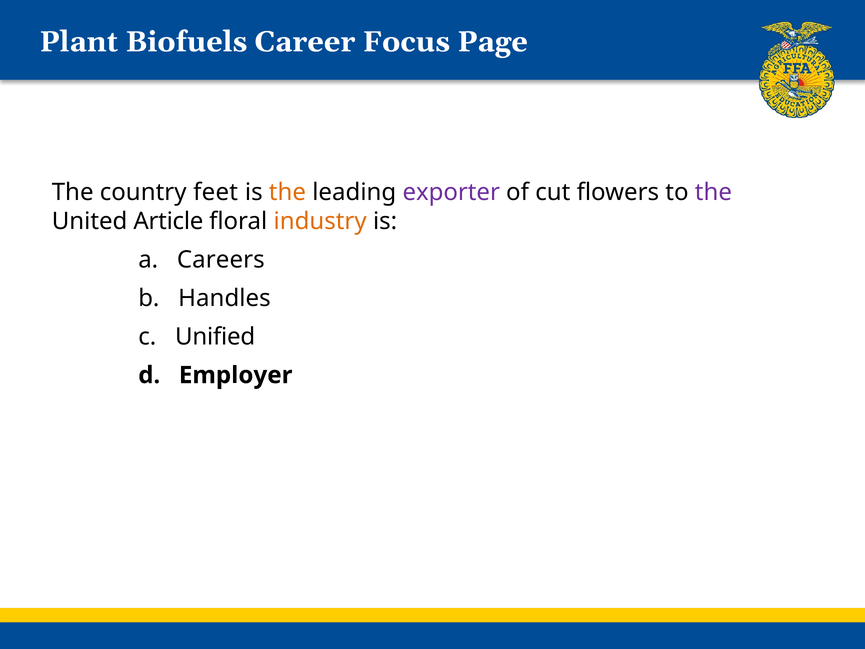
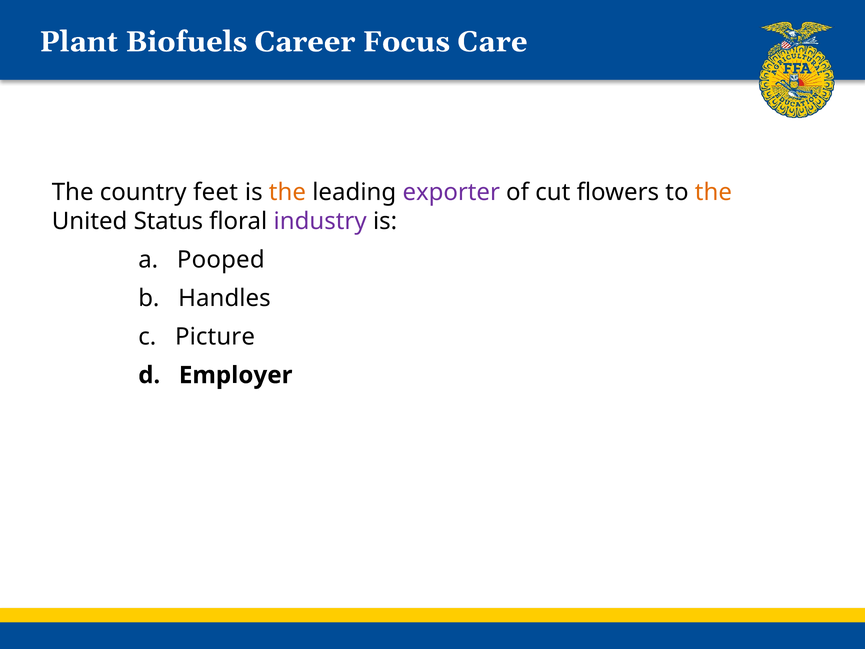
Page: Page -> Care (492, 42)
the colour: purple -> orange (713, 192)
Article: Article -> Status (168, 221)
industry colour: orange -> purple (320, 221)
Careers: Careers -> Pooped (221, 260)
Unified: Unified -> Picture (215, 337)
